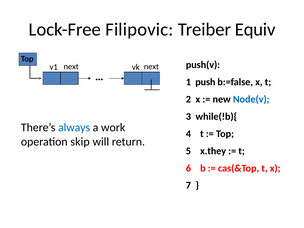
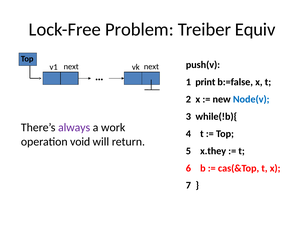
Filipovic: Filipovic -> Problem (139, 29)
push: push -> print (205, 82)
always colour: blue -> purple (74, 128)
skip: skip -> void (80, 142)
